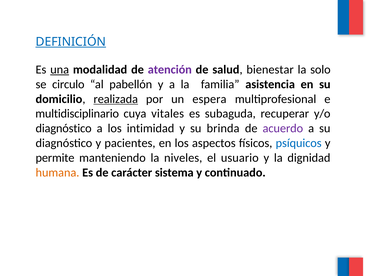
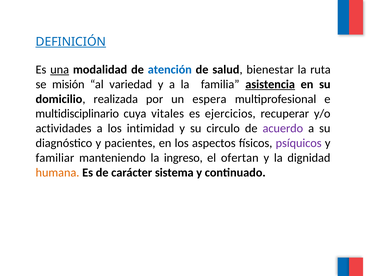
atención colour: purple -> blue (170, 69)
solo: solo -> ruta (320, 69)
circulo: circulo -> misión (68, 84)
pabellón: pabellón -> variedad (131, 84)
asistencia underline: none -> present (270, 84)
realizada underline: present -> none (116, 99)
subaguda: subaguda -> ejercicios (230, 113)
diagnóstico: diagnóstico -> actividades (64, 128)
brinda: brinda -> circulo (223, 128)
psíquicos colour: blue -> purple (299, 143)
permite: permite -> familiar (55, 157)
niveles: niveles -> ingreso (183, 157)
usuario: usuario -> ofertan (240, 157)
